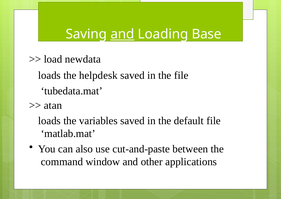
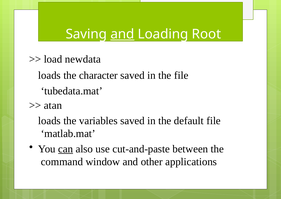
Base: Base -> Root (206, 34)
helpdesk: helpdesk -> character (98, 75)
can underline: none -> present (66, 149)
